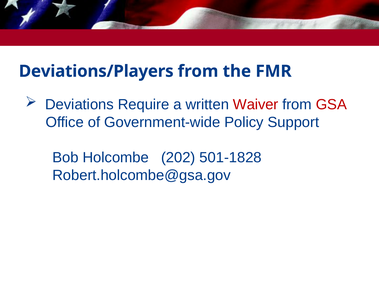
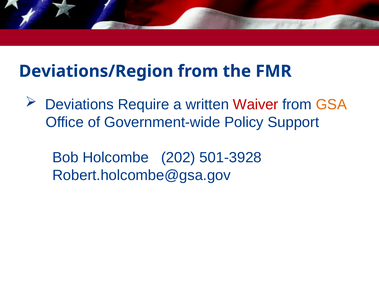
Deviations/Players: Deviations/Players -> Deviations/Region (96, 71)
GSA colour: red -> orange (331, 105)
501-1828: 501-1828 -> 501-3928 (231, 158)
